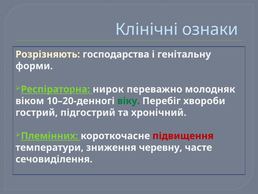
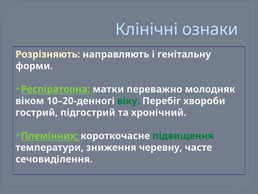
господарства: господарства -> направляють (116, 54)
нирок: нирок -> матки (108, 89)
підвищення colour: red -> green (183, 136)
